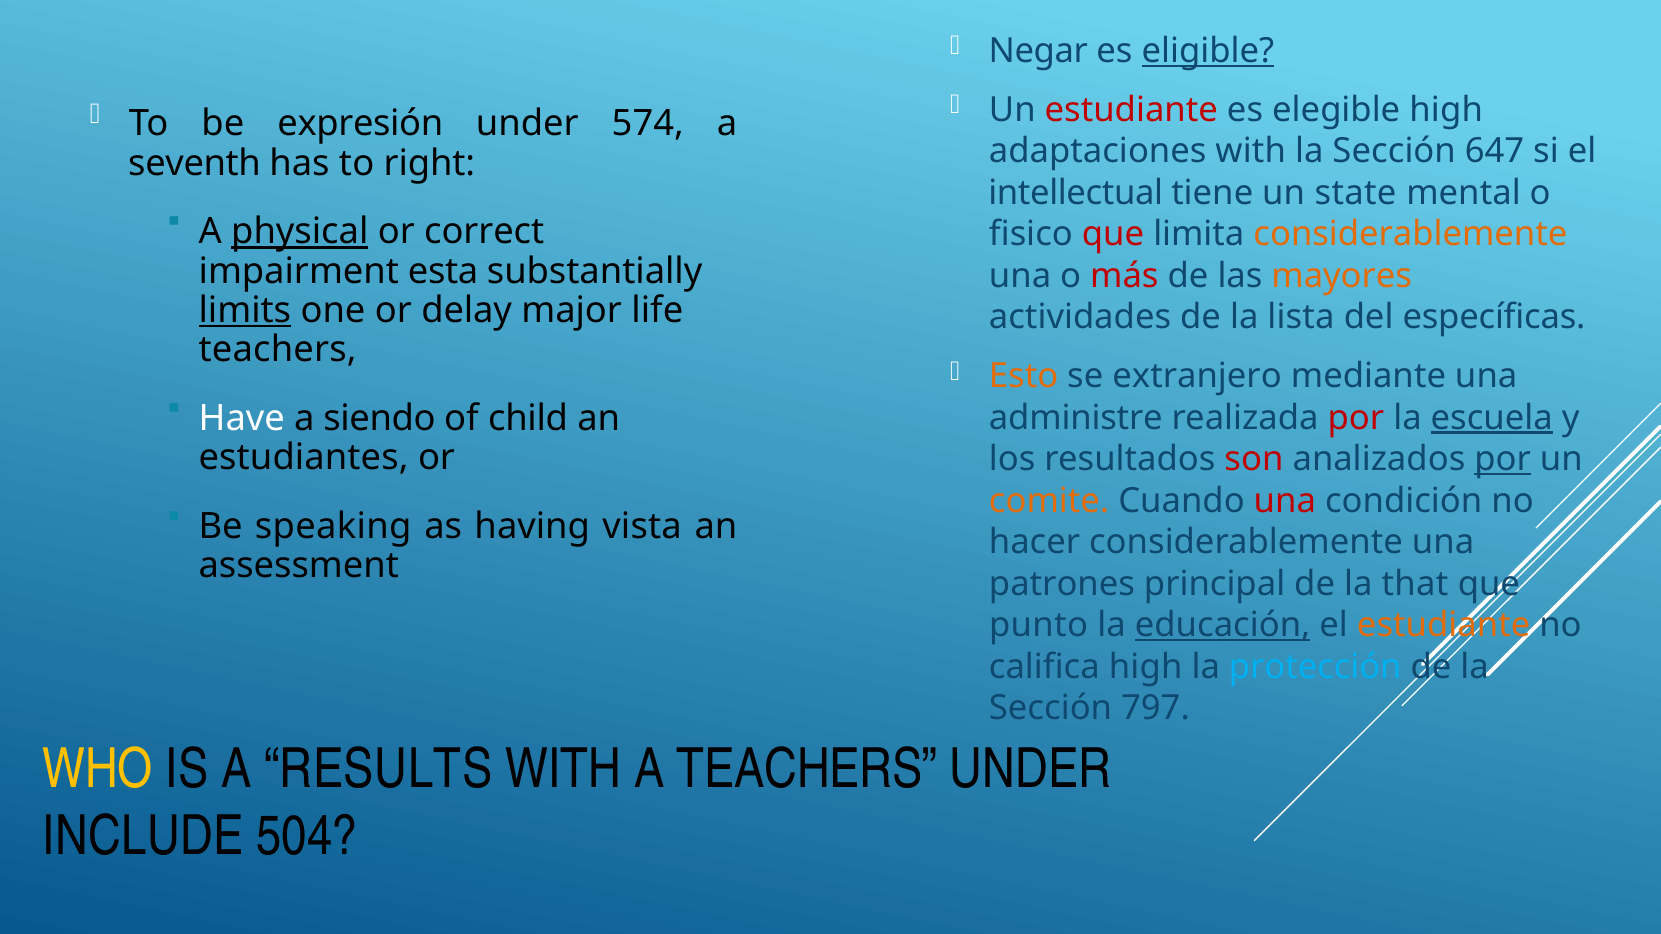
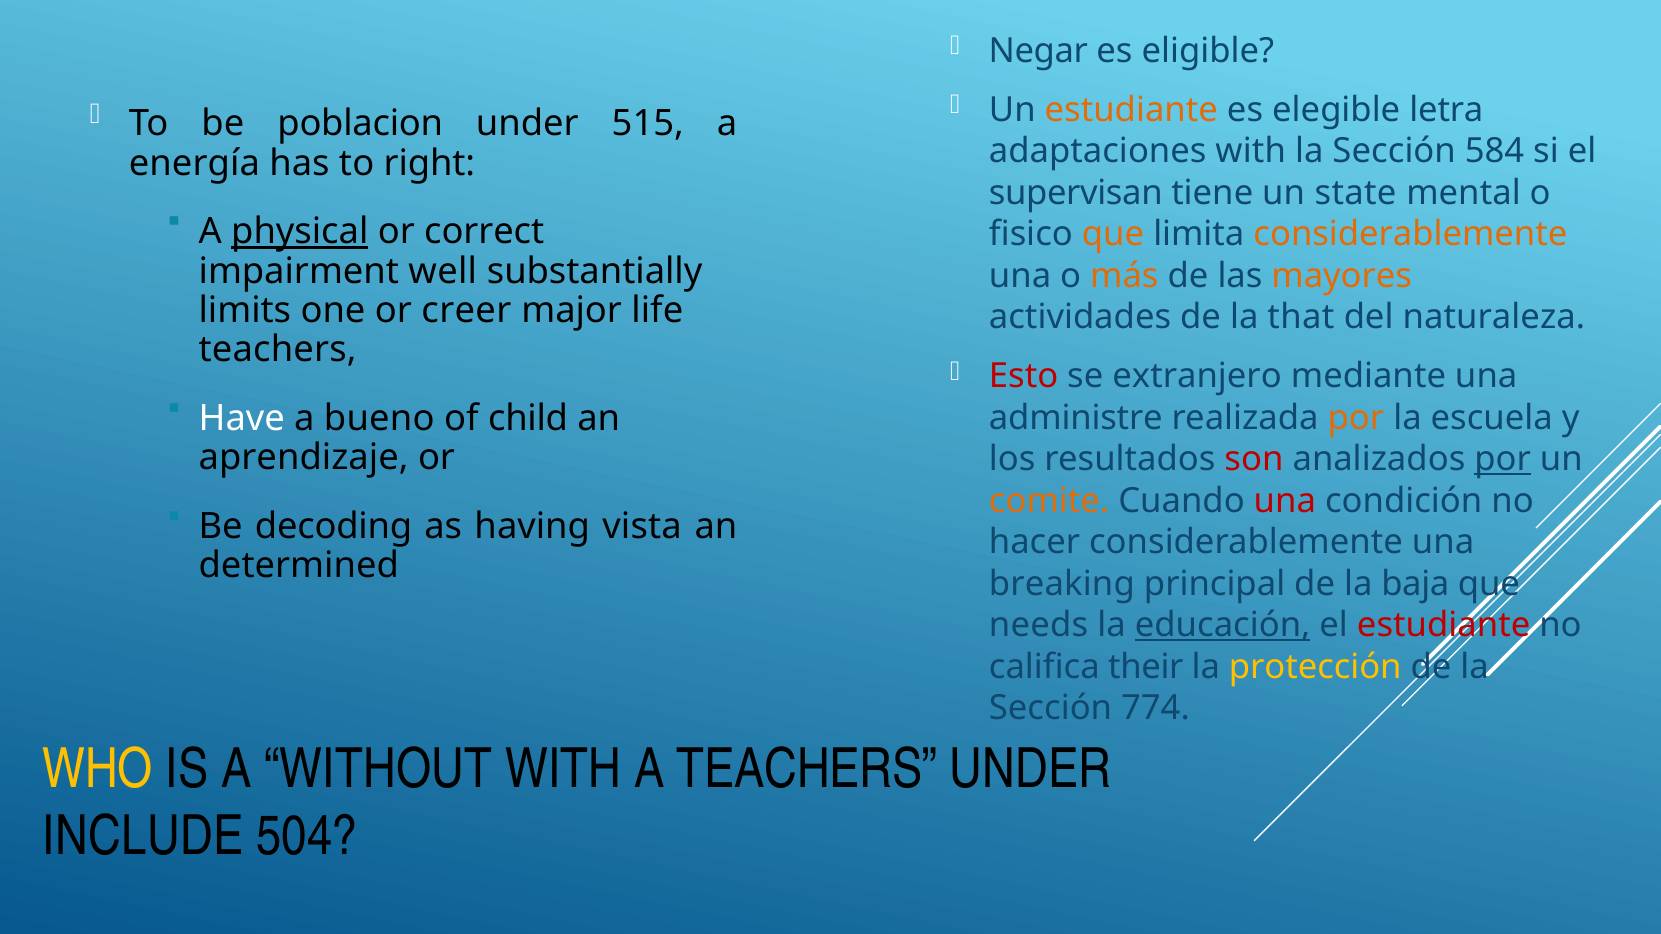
eligible underline: present -> none (1208, 51)
estudiante colour: red -> orange (1131, 110)
elegible high: high -> letra (1446, 110)
expresión: expresión -> poblacion (360, 124)
574: 574 -> 515 (648, 124)
647: 647 -> 584 (1494, 151)
seventh: seventh -> energía (194, 163)
intellectual: intellectual -> supervisan (1076, 193)
que colour: red -> orange (1113, 234)
esta: esta -> well (443, 271)
más colour: red -> orange (1124, 276)
limits underline: present -> none (245, 310)
delay: delay -> creer (466, 310)
lista: lista -> that (1301, 317)
específicas: específicas -> naturaleza (1494, 317)
Esto colour: orange -> red (1024, 376)
siendo: siendo -> bueno (379, 419)
por colour: red -> orange (1356, 418)
escuela underline: present -> none (1492, 418)
estudiantes: estudiantes -> aprendizaje (304, 458)
speaking: speaking -> decoding (334, 527)
assessment: assessment -> determined (299, 566)
patrones: patrones -> breaking (1062, 584)
that: that -> baja (1415, 584)
punto: punto -> needs (1039, 625)
estudiante colour: orange -> red (1444, 625)
califica high: high -> their (1146, 667)
protección colour: light blue -> yellow (1315, 667)
797: 797 -> 774 (1155, 709)
RESULTS: RESULTS -> WITHOUT (378, 770)
